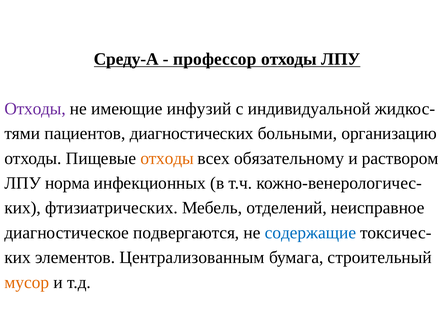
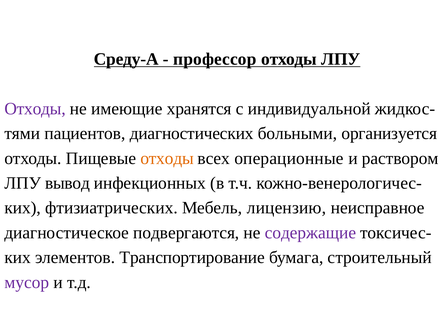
инфузий: инфузий -> хранятся (199, 109)
организацию: организацию -> организуется (389, 134)
обязательному: обязательному -> операционные (289, 158)
норма: норма -> вывод (68, 183)
отделений: отделений -> лицензию (286, 208)
содержащие colour: blue -> purple (310, 233)
Централизованным: Централизованным -> Транспортирование (192, 258)
мусор colour: orange -> purple (27, 283)
